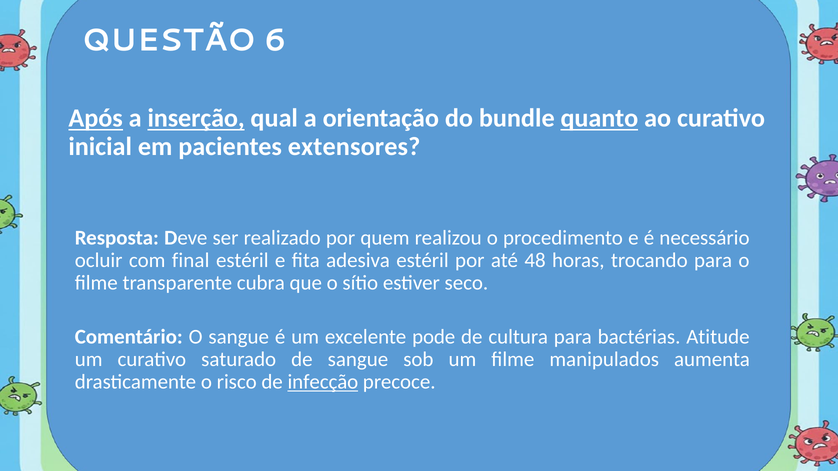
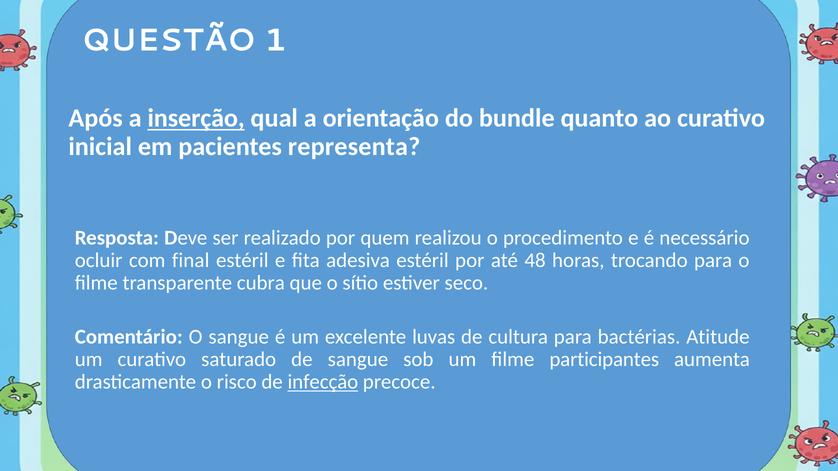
6: 6 -> 1 (276, 40)
Após underline: present -> none (96, 118)
quanto underline: present -> none (599, 118)
extensores: extensores -> representa (354, 147)
pode: pode -> luvas (434, 337)
manipulados: manipulados -> participantes (604, 360)
